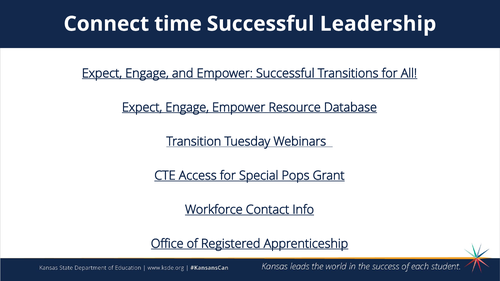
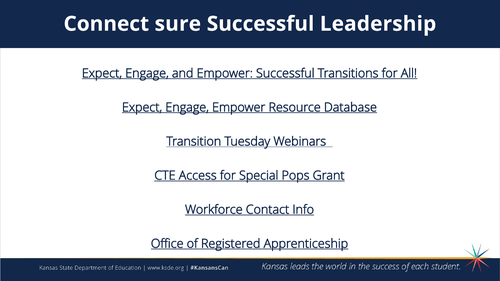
time: time -> sure (178, 24)
